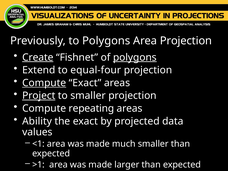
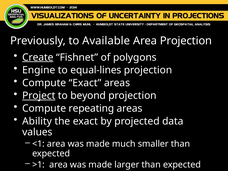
to Polygons: Polygons -> Available (106, 41)
polygons underline: present -> none (135, 57)
Extend: Extend -> Engine (39, 70)
equal-four: equal-four -> equal-lines (96, 70)
Compute underline: present -> none (44, 83)
to smaller: smaller -> beyond (88, 96)
